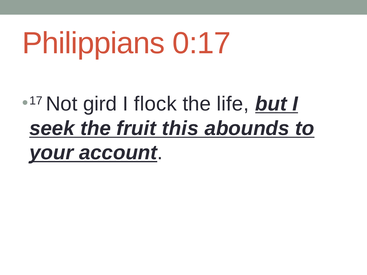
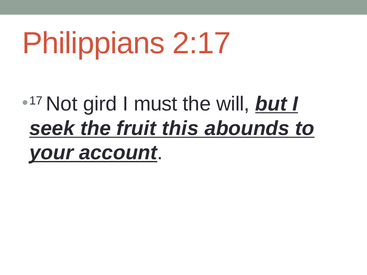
0:17: 0:17 -> 2:17 (202, 43)
flock: flock -> must (156, 104)
life: life -> will (233, 104)
